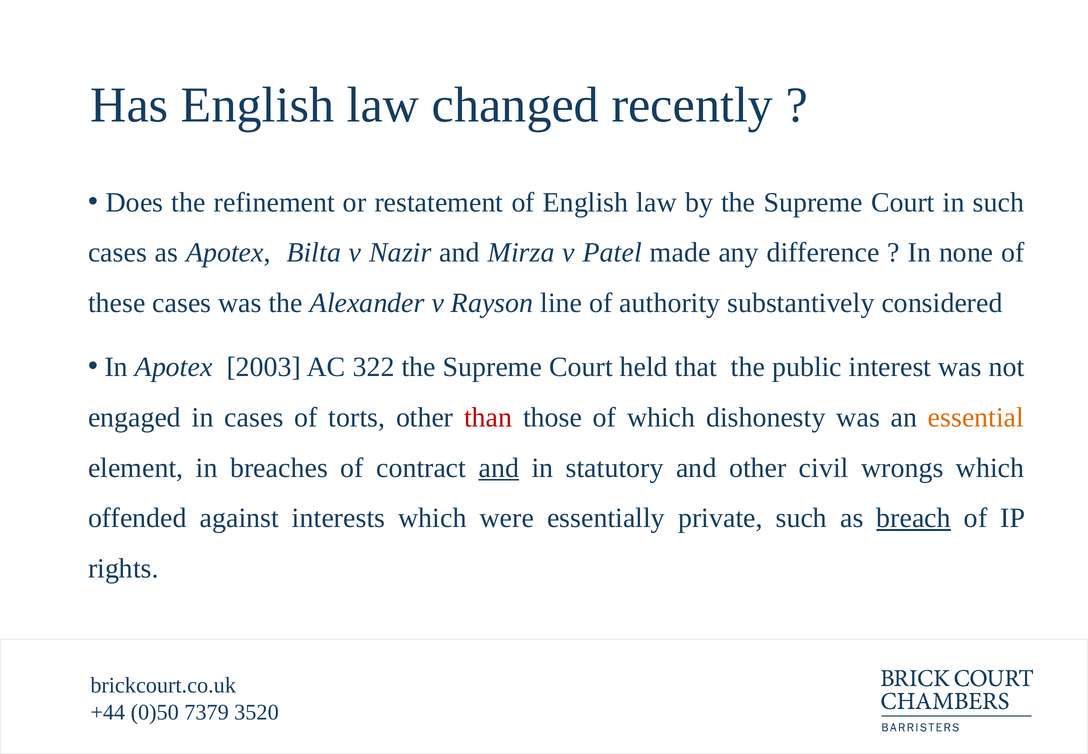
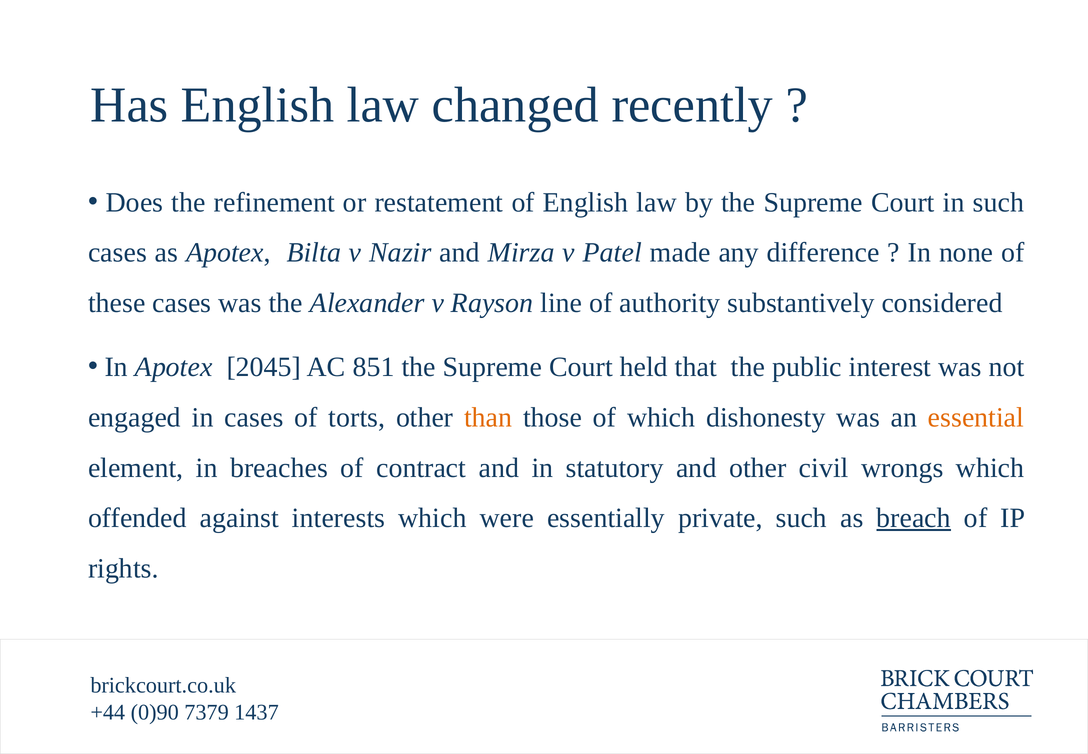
2003: 2003 -> 2045 (264, 367)
322: 322 -> 851 (374, 367)
than colour: red -> orange (488, 417)
and underline: present -> none (499, 467)
0)50: 0)50 -> 0)90 (155, 711)
3520: 3520 -> 1437 (257, 711)
